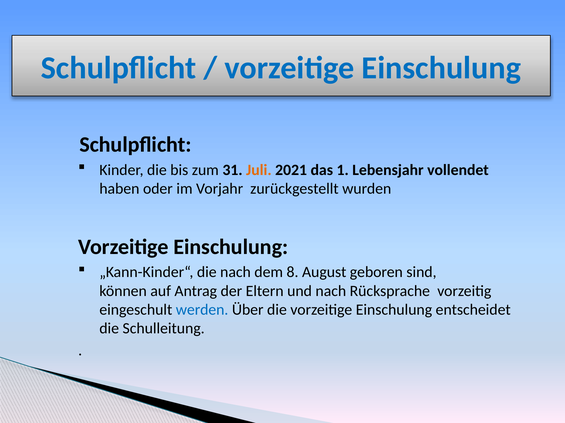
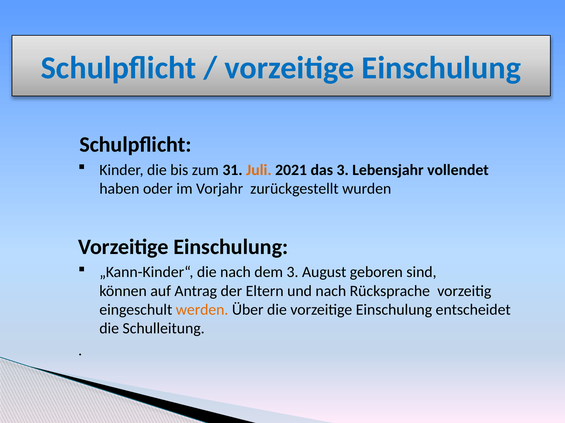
das 1: 1 -> 3 (343, 170)
dem 8: 8 -> 3 (293, 273)
werden colour: blue -> orange (202, 310)
